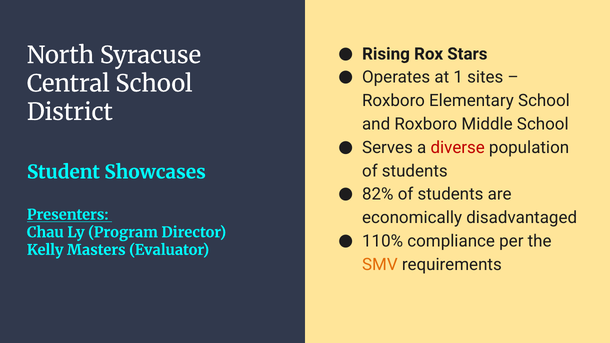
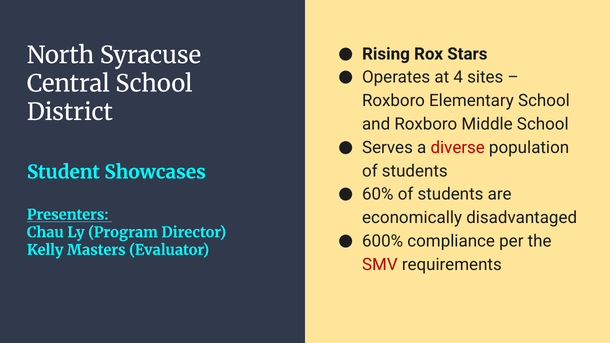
1: 1 -> 4 (458, 77)
82%: 82% -> 60% (378, 194)
110%: 110% -> 600% (383, 241)
SMV colour: orange -> red (380, 265)
